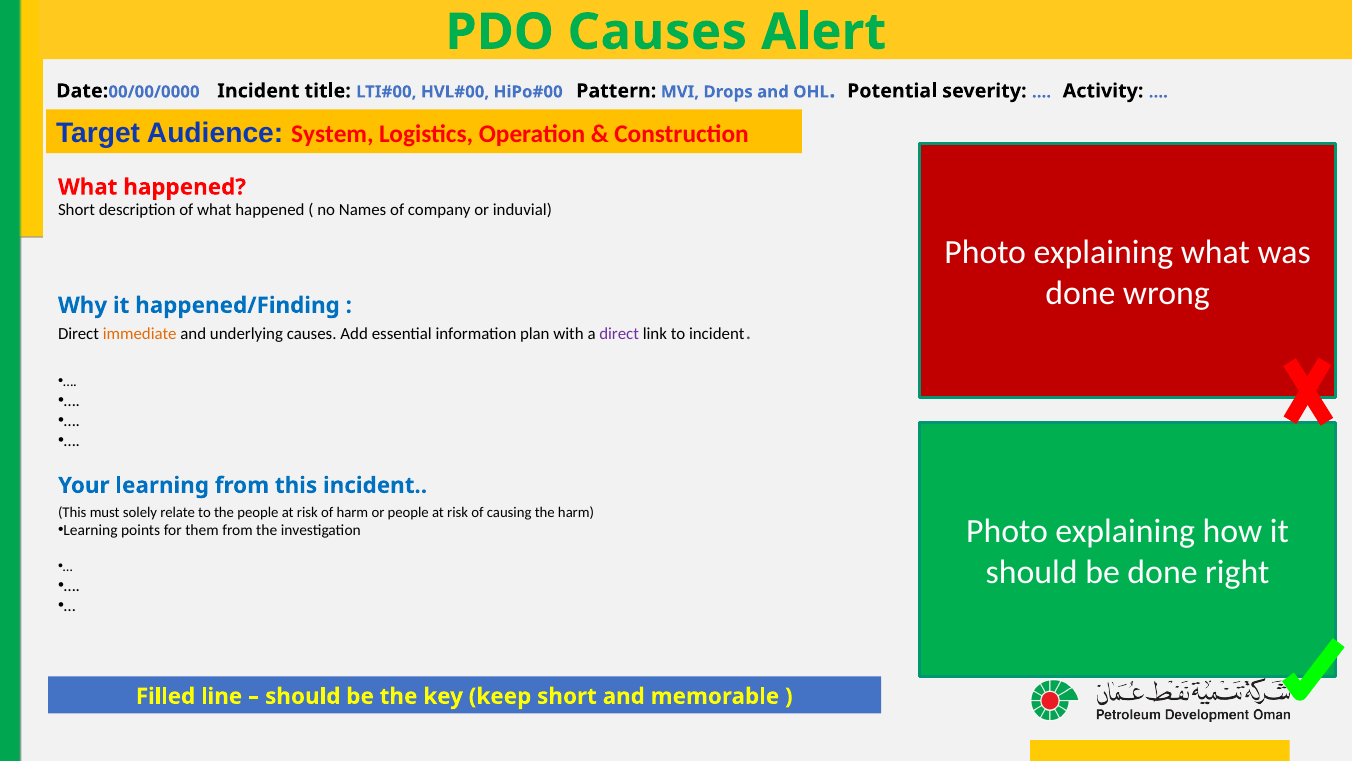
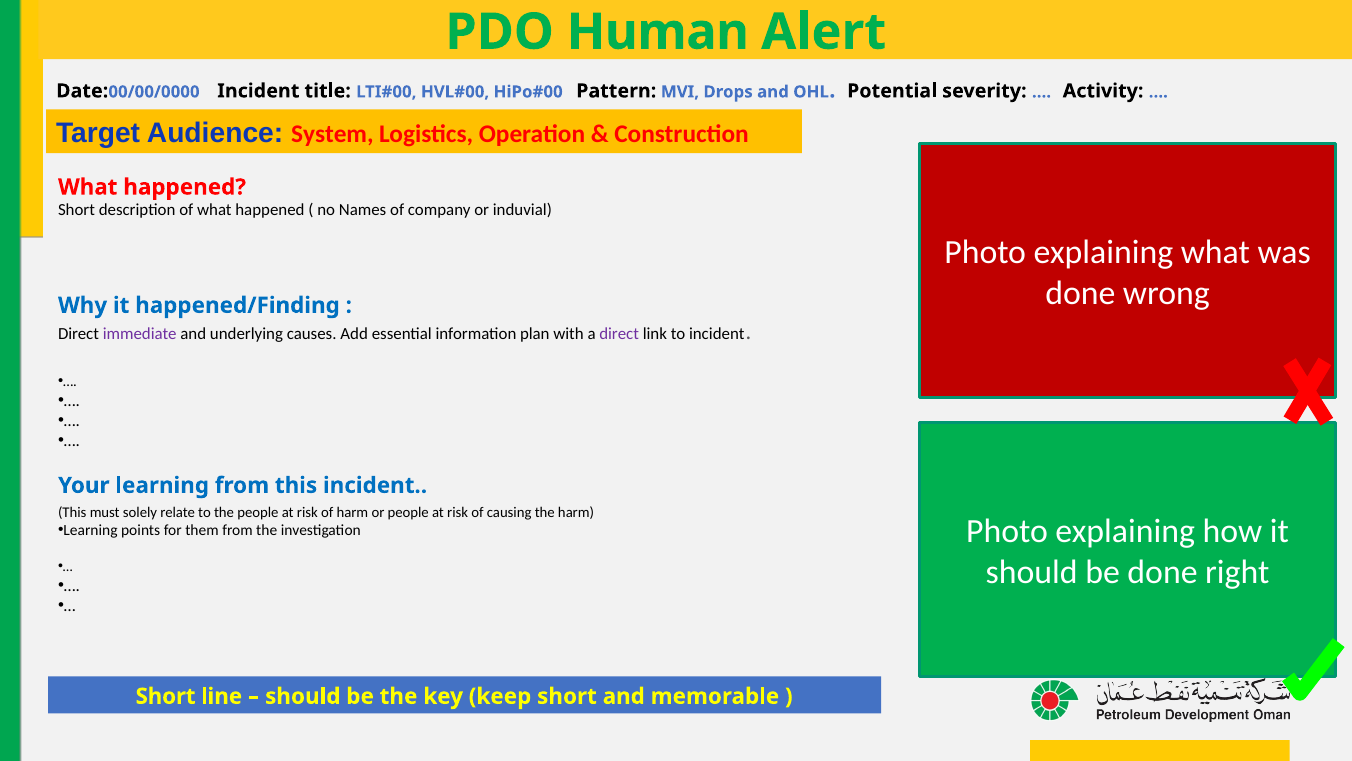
PDO Causes: Causes -> Human (658, 32)
immediate colour: orange -> purple (140, 334)
Filled: Filled -> Short (166, 696)
